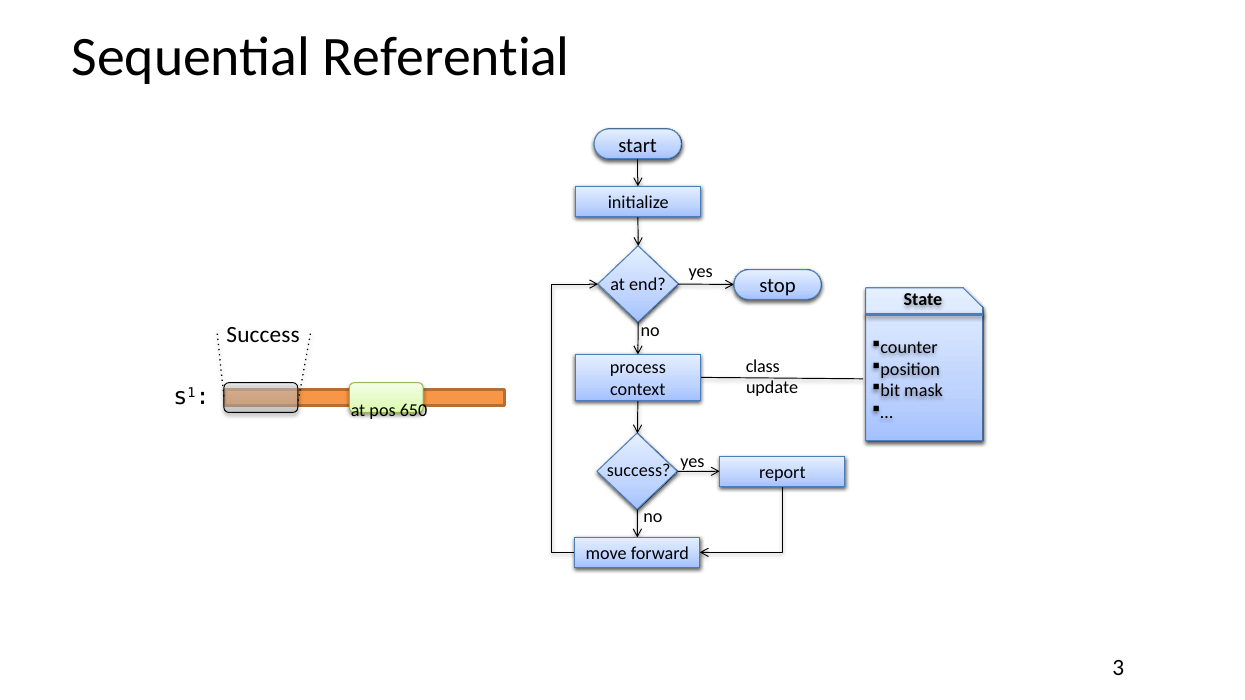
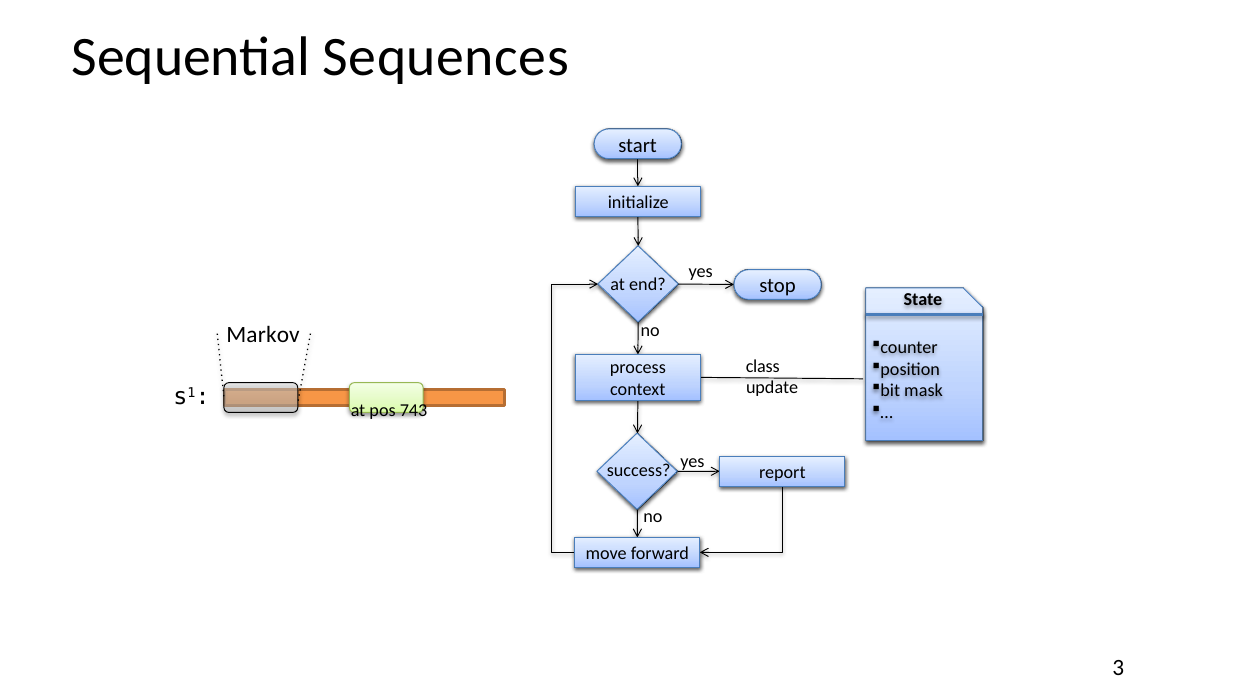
Referential: Referential -> Sequences (446, 58)
Success: Success -> Markov (263, 335)
650: 650 -> 743 (414, 411)
